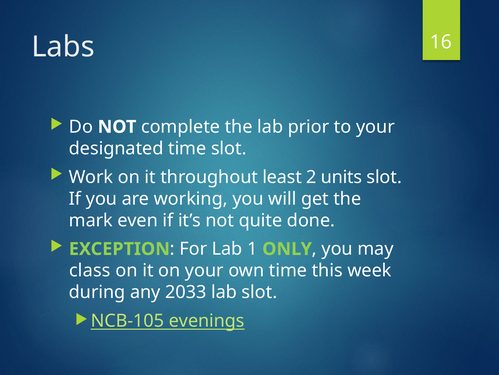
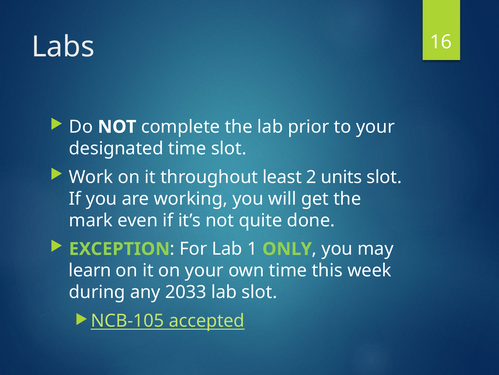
class: class -> learn (90, 270)
evenings: evenings -> accepted (207, 320)
